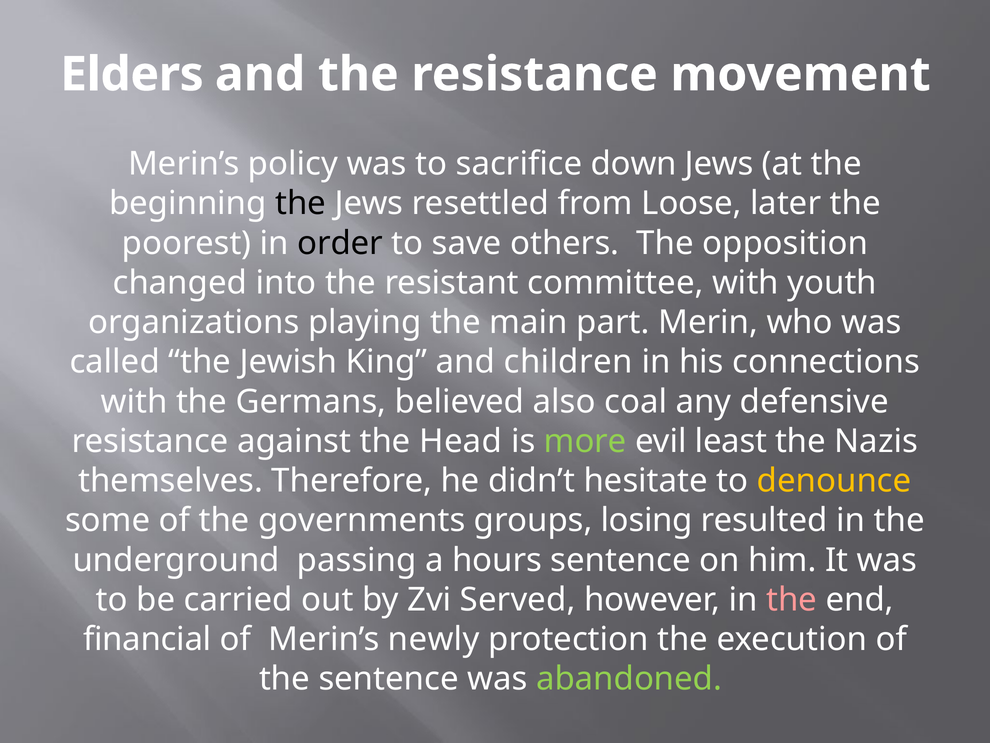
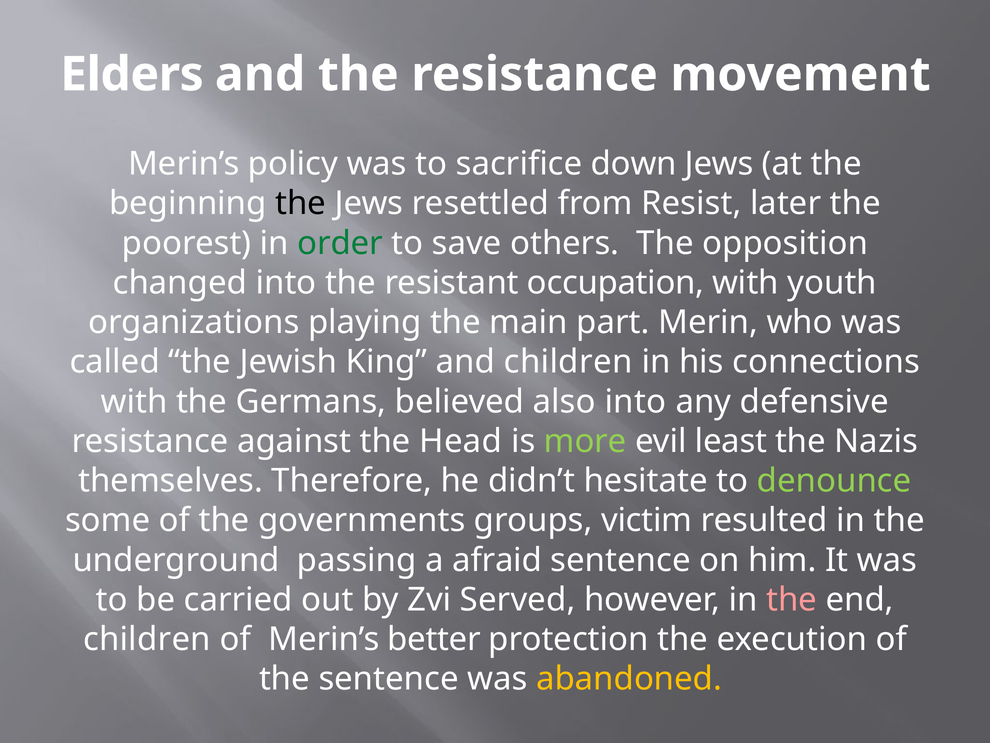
Loose: Loose -> Resist (691, 203)
order colour: black -> green (340, 243)
committee: committee -> occupation (616, 283)
also coal: coal -> into (635, 401)
denounce colour: yellow -> light green (834, 481)
losing: losing -> victim (647, 520)
hours: hours -> afraid (497, 560)
financial: financial -> children (147, 639)
newly: newly -> better (434, 639)
abandoned colour: light green -> yellow (629, 679)
